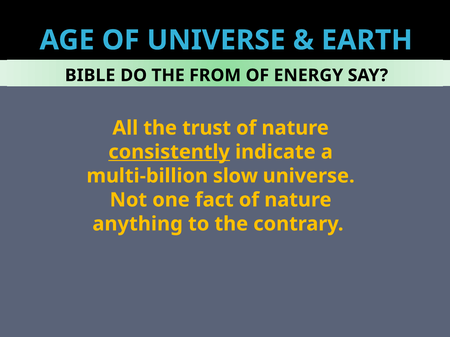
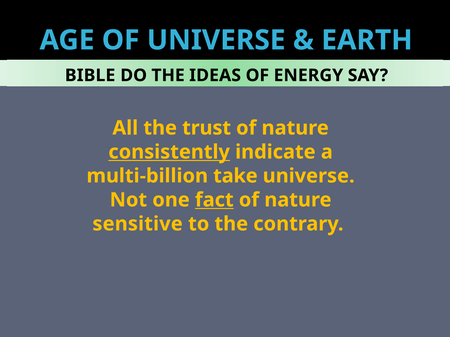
FROM: FROM -> IDEAS (215, 75)
slow: slow -> take (235, 176)
fact underline: none -> present (214, 200)
anything: anything -> sensitive (138, 224)
